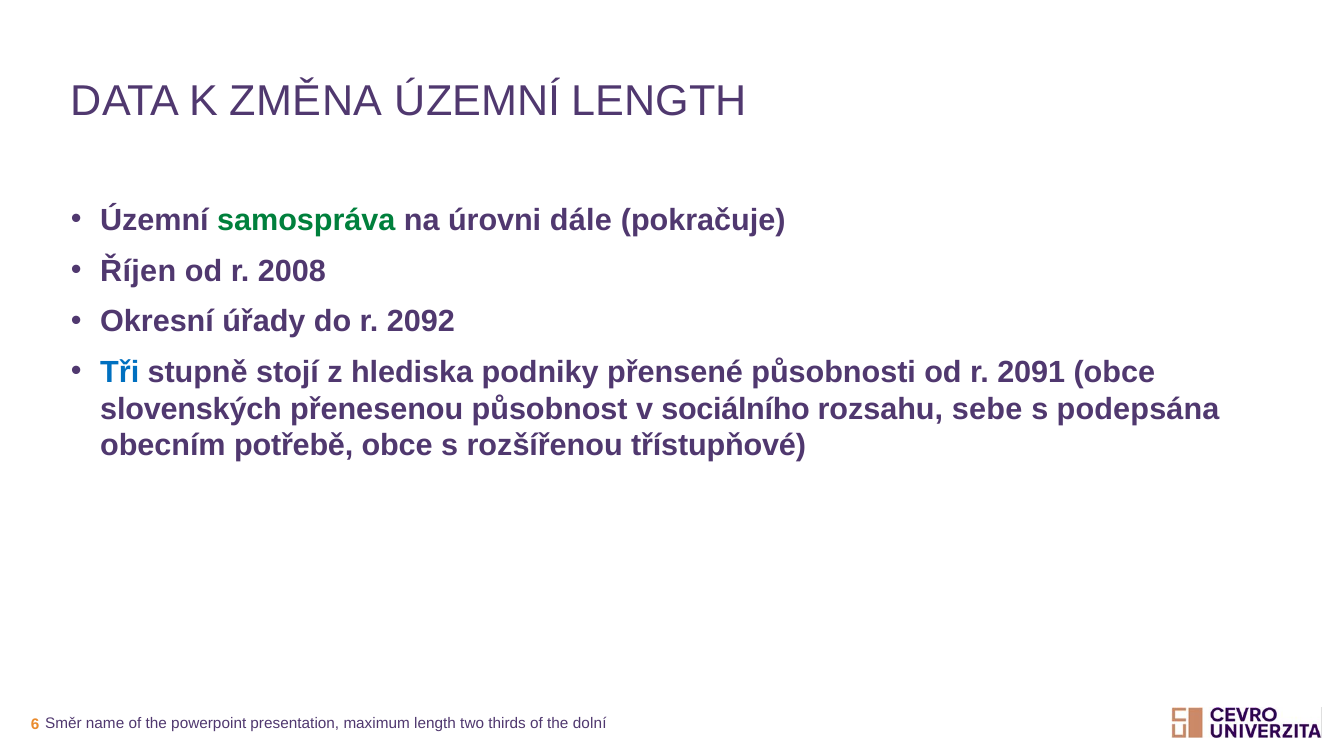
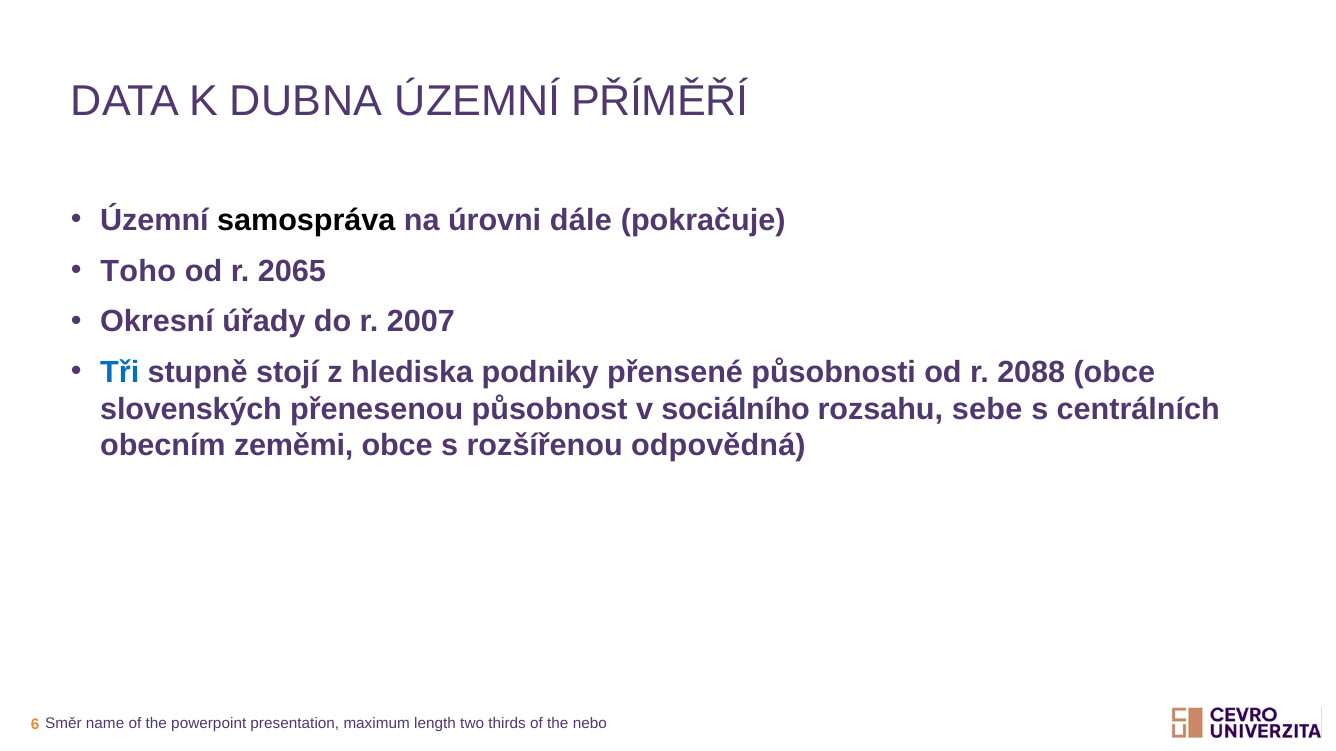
ZMĚNA: ZMĚNA -> DUBNA (306, 102)
ÚZEMNÍ LENGTH: LENGTH -> PŘÍMĚŘÍ (660, 102)
samospráva colour: green -> black (306, 221)
Říjen: Říjen -> Toho (138, 271)
2008: 2008 -> 2065 (292, 271)
2092: 2092 -> 2007 (421, 322)
2091: 2091 -> 2088 (1031, 373)
podepsána: podepsána -> centrálních (1138, 409)
potřebě: potřebě -> zeměmi (294, 446)
třístupňové: třístupňové -> odpovědná (718, 446)
dolní: dolní -> nebo (590, 724)
